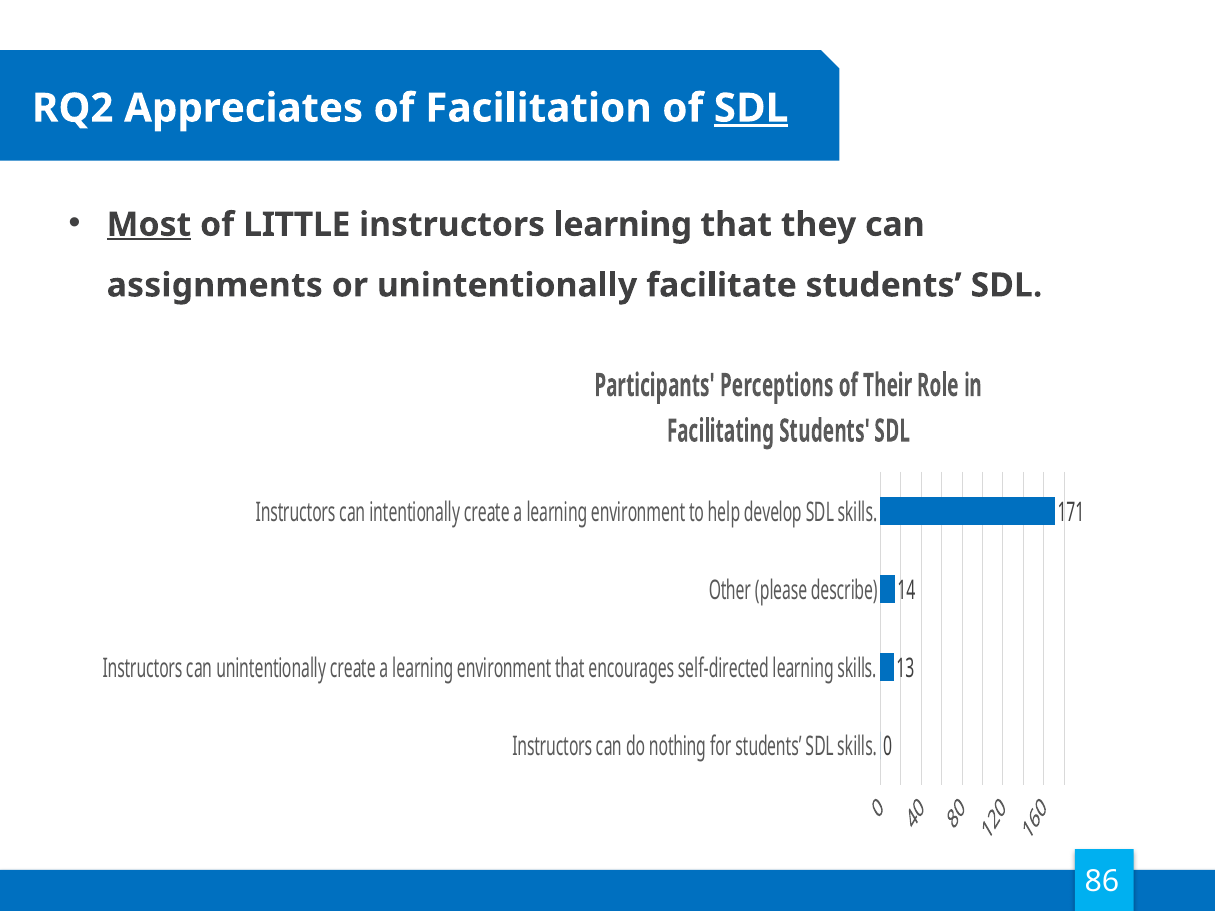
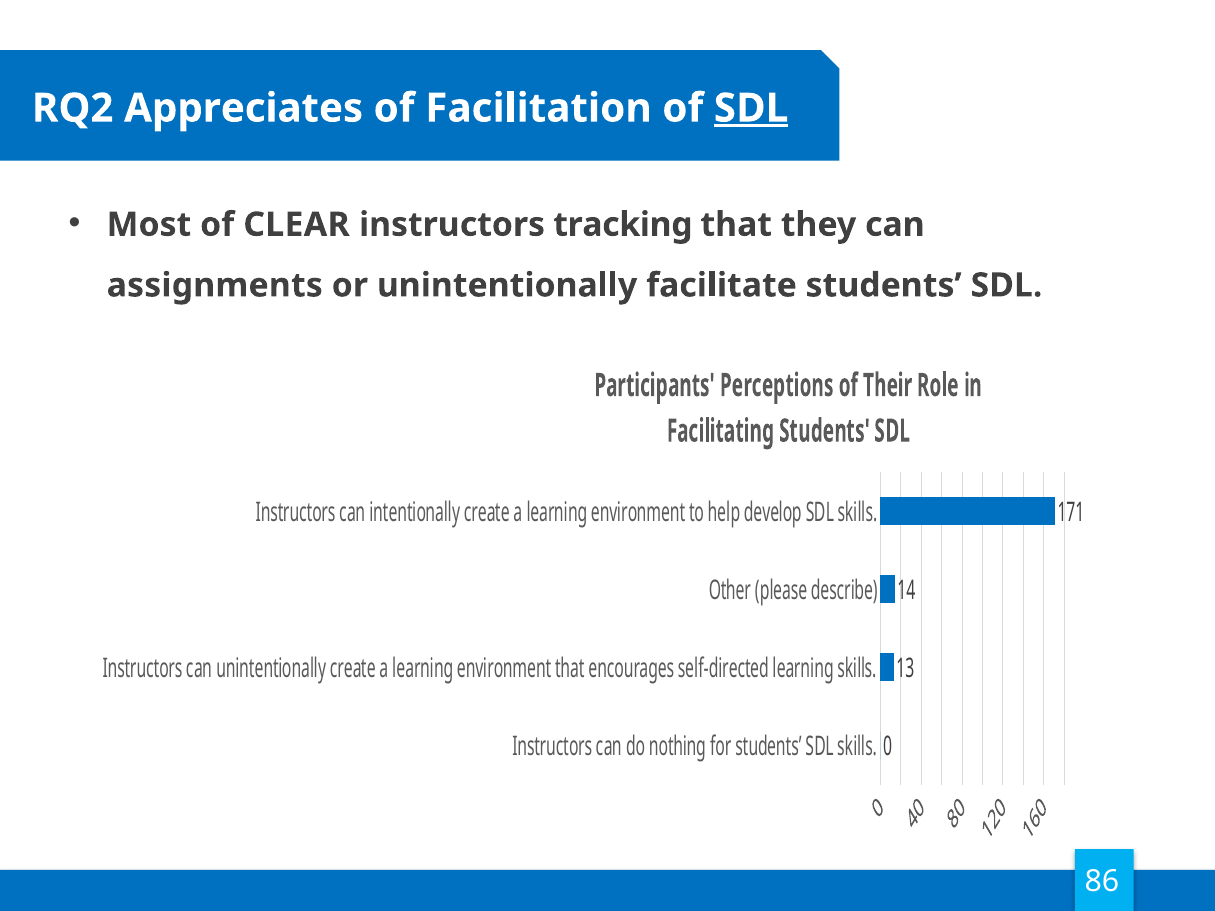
Most underline: present -> none (149, 225)
LITTLE: LITTLE -> CLEAR (296, 225)
instructors learning: learning -> tracking (623, 225)
